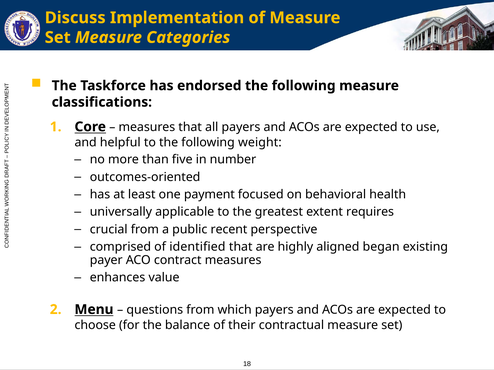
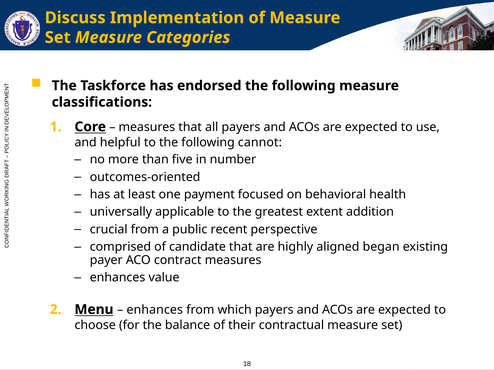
weight: weight -> cannot (260, 143)
requires: requires -> addition (370, 212)
identified: identified -> candidate (197, 247)
questions: questions -> enhances (155, 310)
